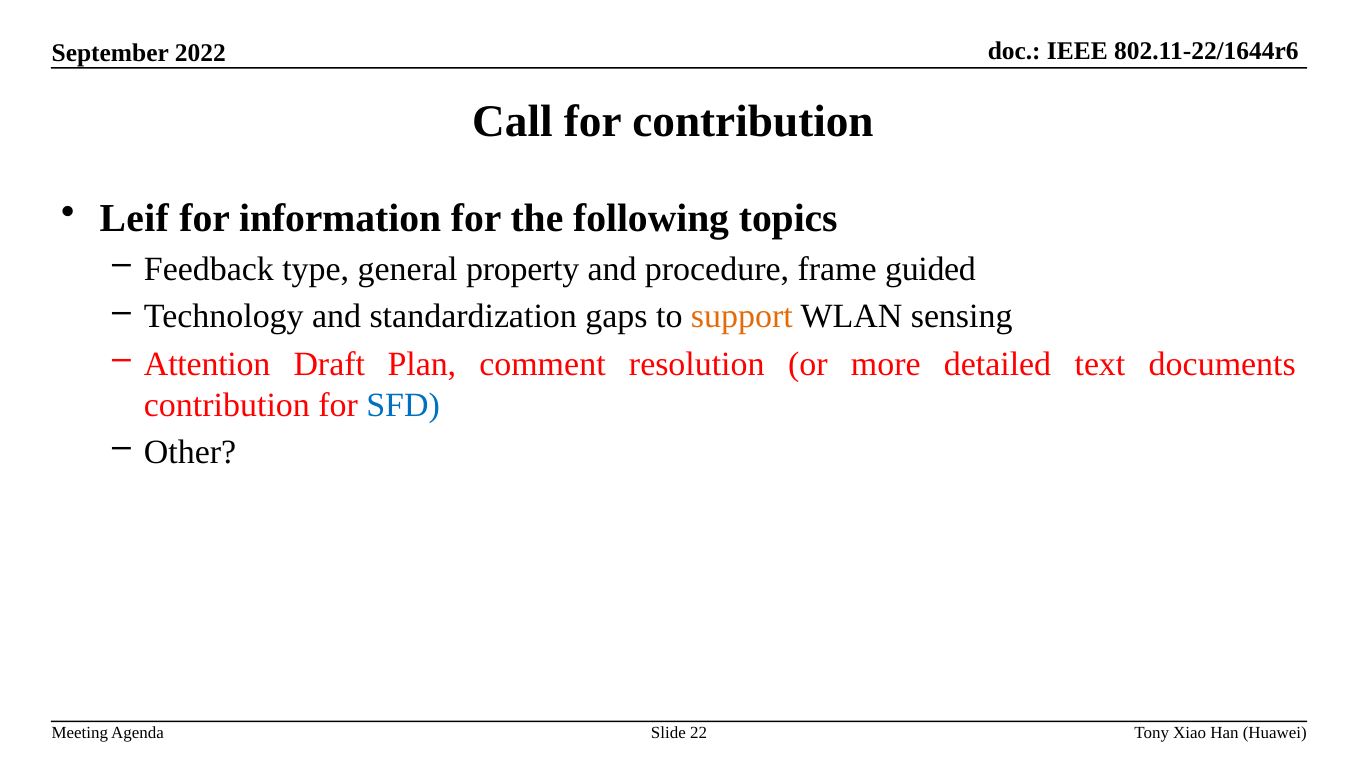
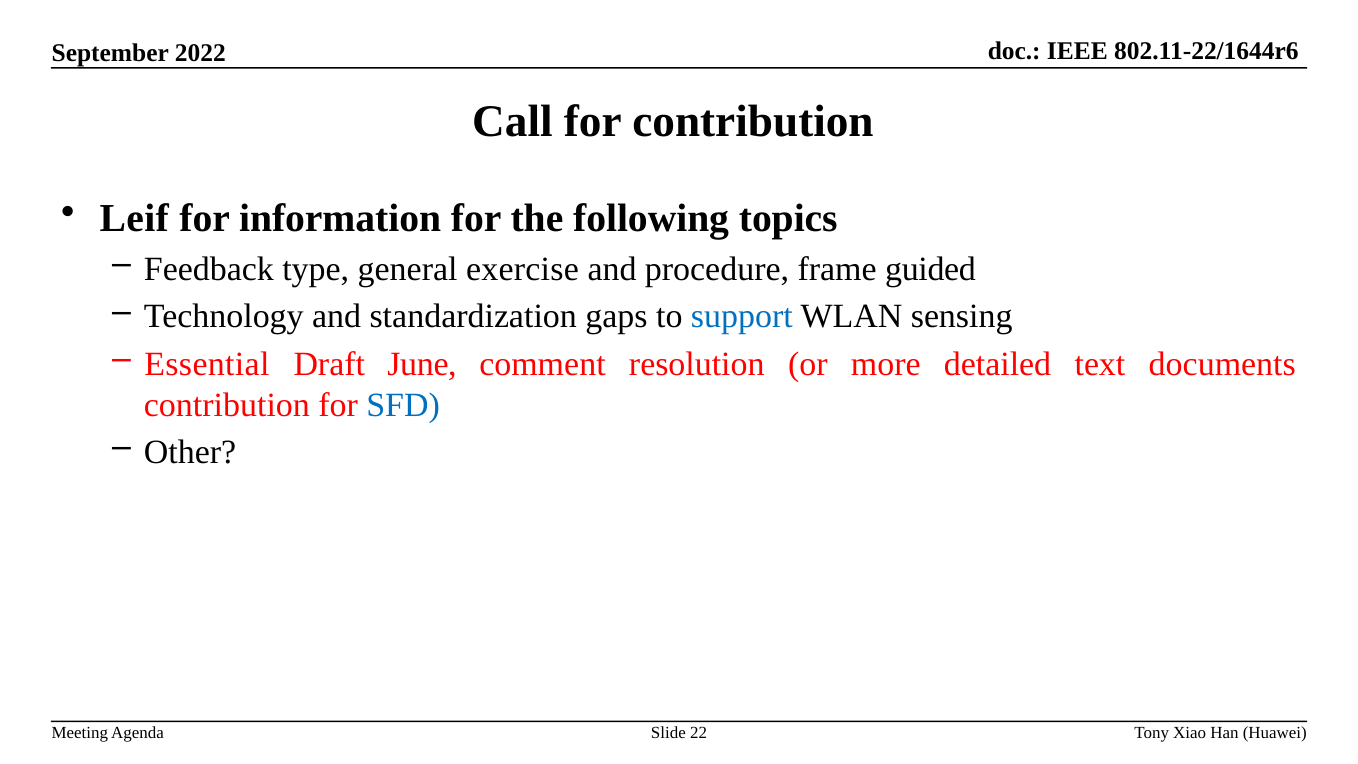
property: property -> exercise (522, 269)
support colour: orange -> blue (742, 316)
Attention: Attention -> Essential (207, 364)
Plan: Plan -> June (422, 364)
